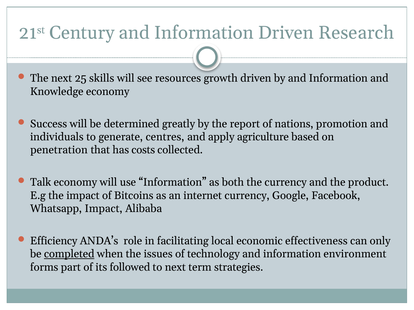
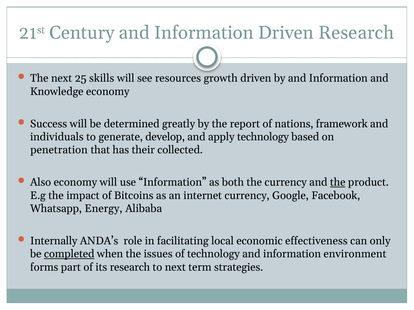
promotion: promotion -> framework (342, 124)
centres: centres -> develop (165, 137)
apply agriculture: agriculture -> technology (263, 137)
costs: costs -> their (143, 150)
Talk: Talk -> Also (41, 183)
the underline: none -> present (338, 183)
Whatsapp Impact: Impact -> Energy (104, 209)
Efficiency: Efficiency -> Internally (54, 241)
its followed: followed -> research (130, 268)
